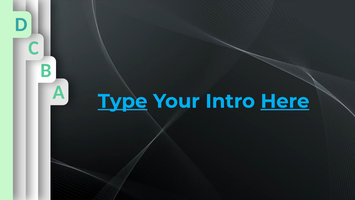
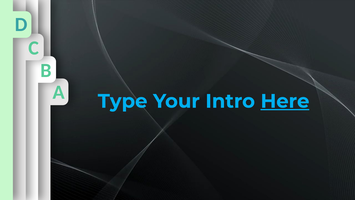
Type underline: present -> none (123, 101)
